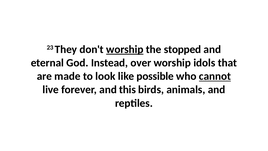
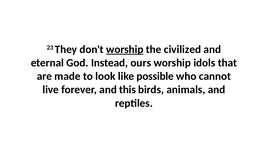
stopped: stopped -> civilized (182, 49)
over: over -> ours (141, 63)
cannot underline: present -> none (215, 76)
